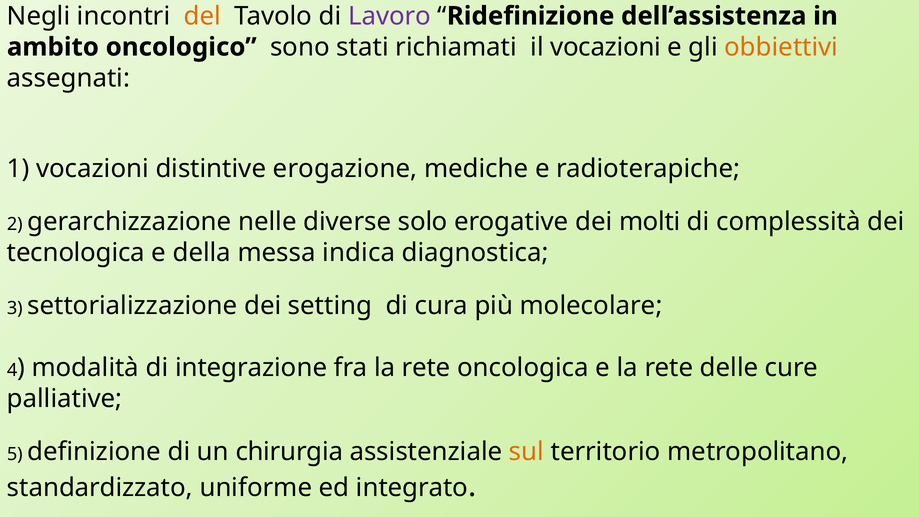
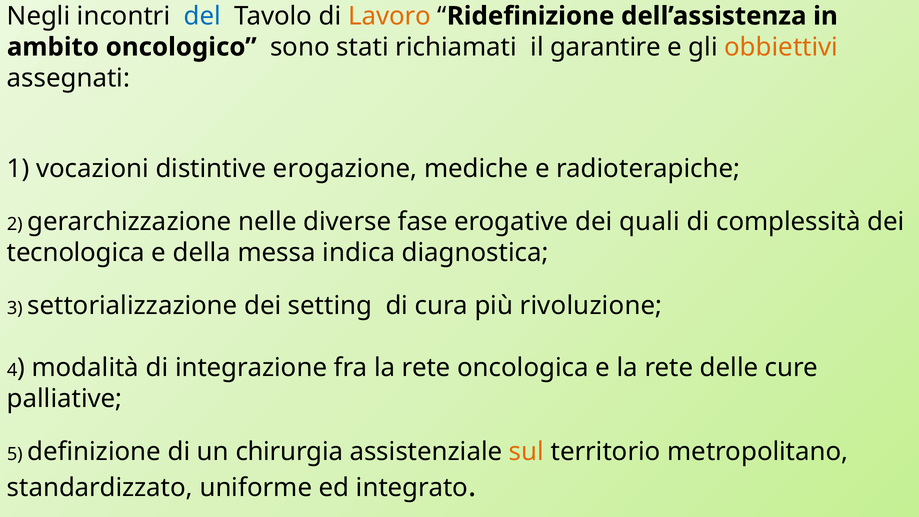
del colour: orange -> blue (202, 16)
Lavoro colour: purple -> orange (390, 16)
il vocazioni: vocazioni -> garantire (606, 47)
solo: solo -> fase (423, 222)
molti: molti -> quali (650, 222)
molecolare: molecolare -> rivoluzione (591, 306)
